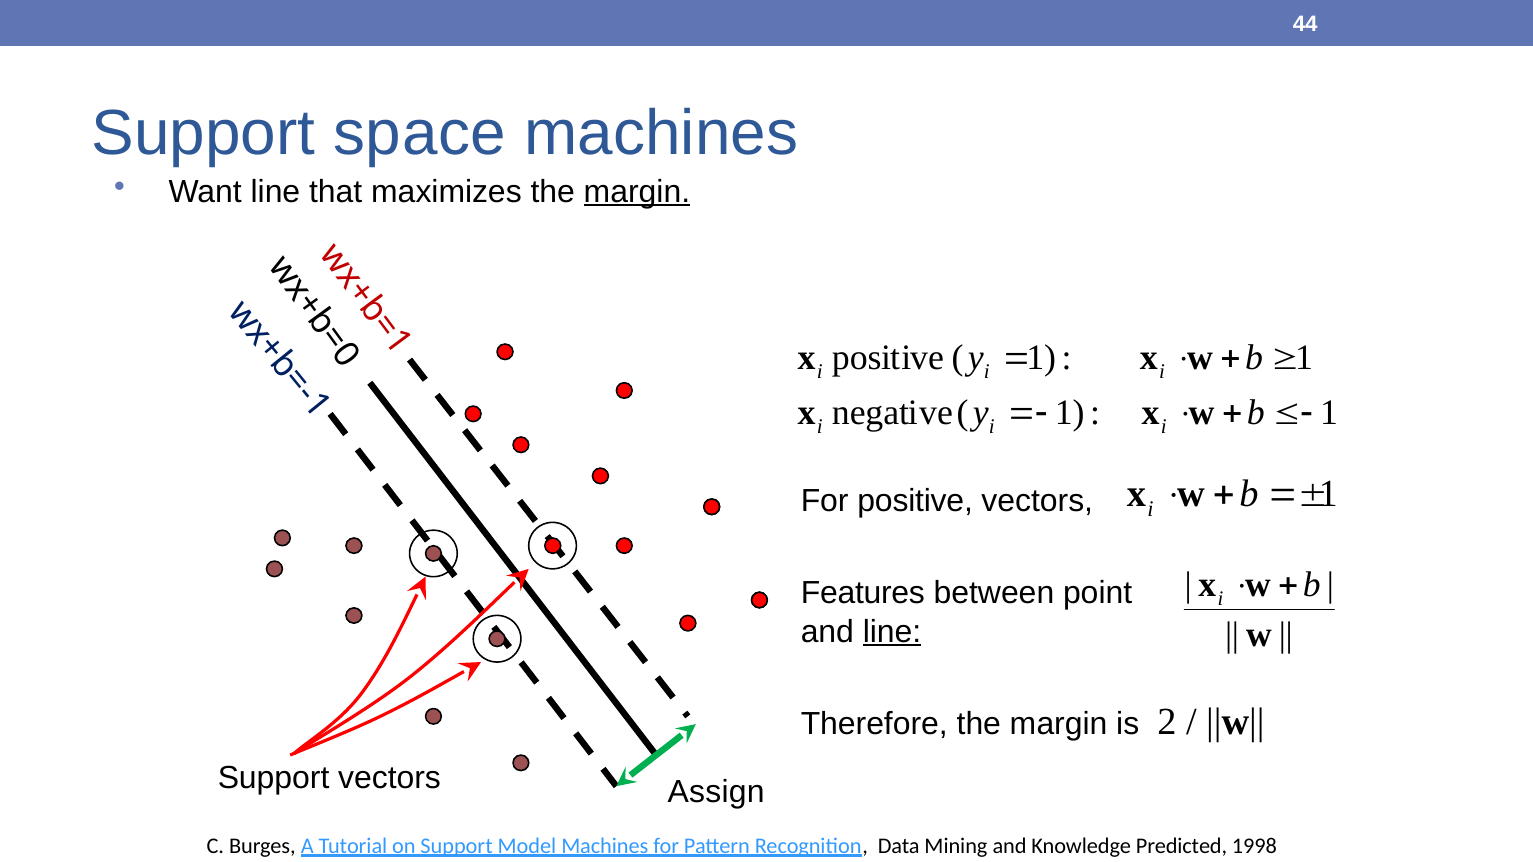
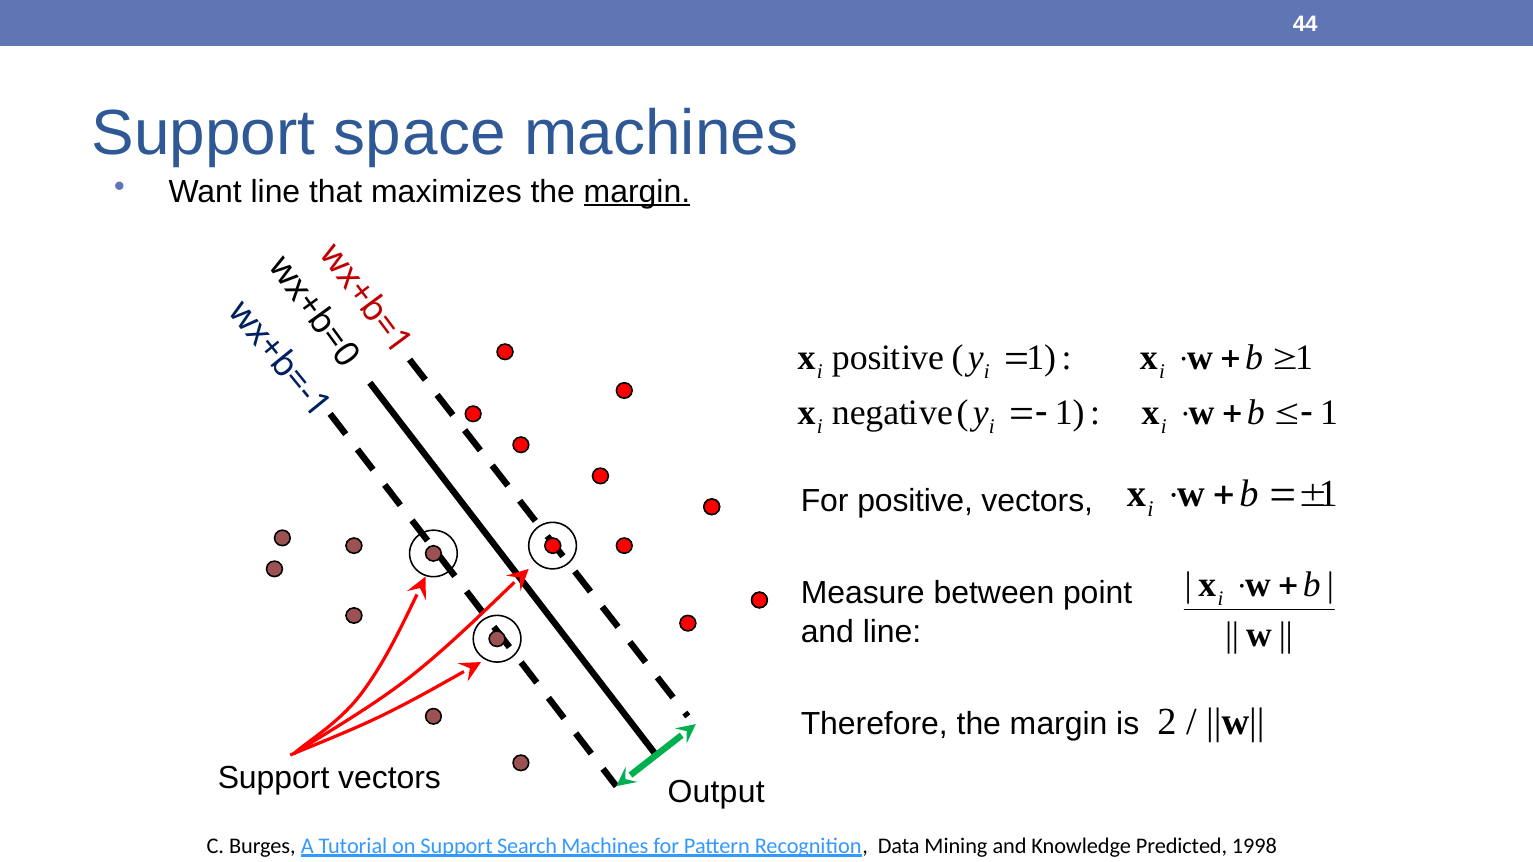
Features: Features -> Measure (863, 593)
line underline: present -> none (892, 632)
Assign: Assign -> Output (716, 793)
Model: Model -> Search (527, 846)
